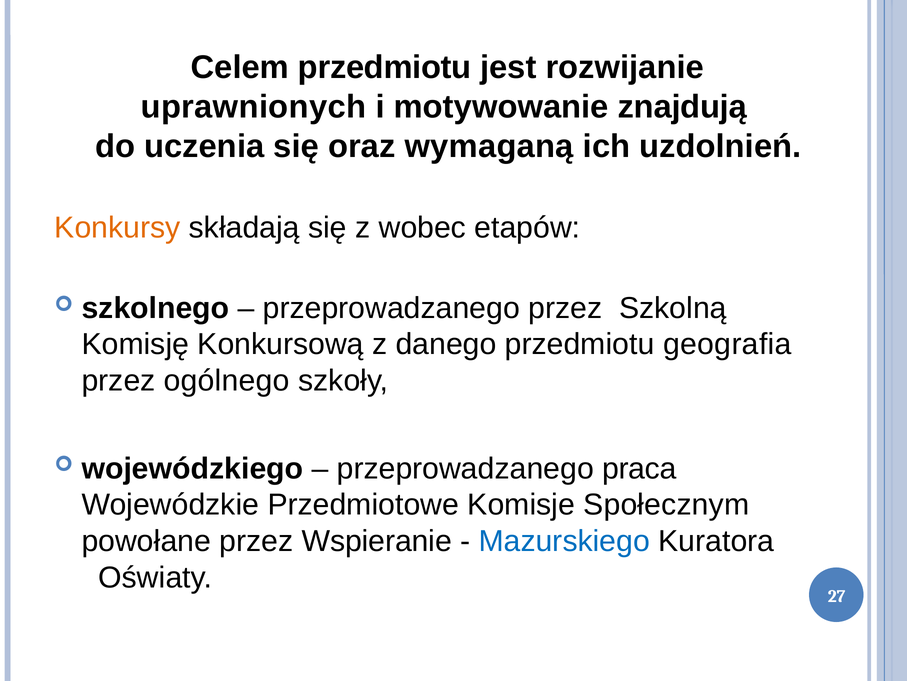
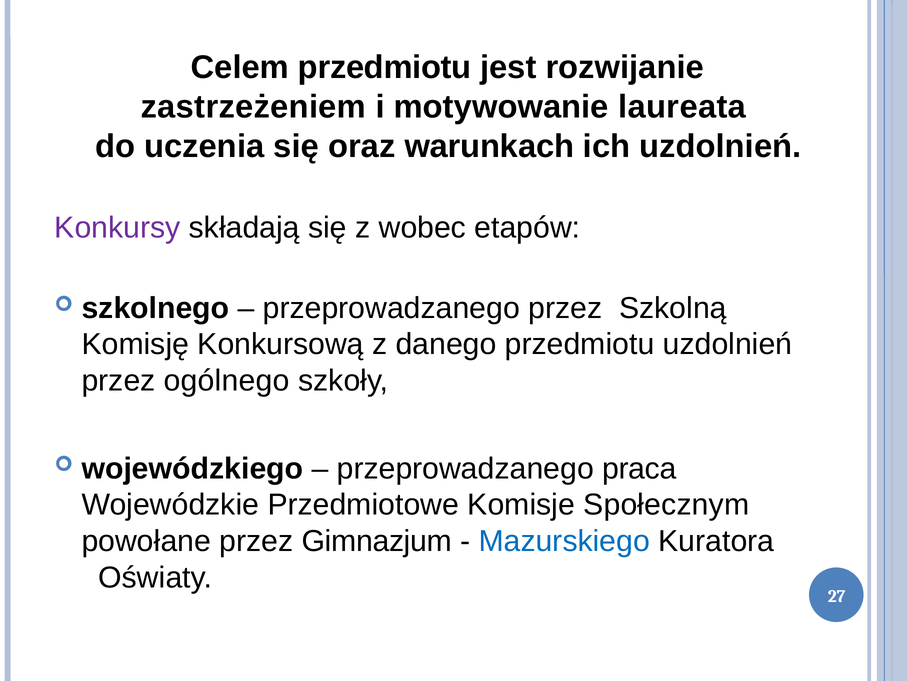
uprawnionych: uprawnionych -> zastrzeżeniem (253, 107)
znajdują: znajdują -> laureata (682, 107)
wymaganą: wymaganą -> warunkach (489, 146)
Konkursy colour: orange -> purple (117, 228)
przedmiotu geografia: geografia -> uzdolnień (728, 344)
Wspieranie: Wspieranie -> Gimnazjum (377, 541)
